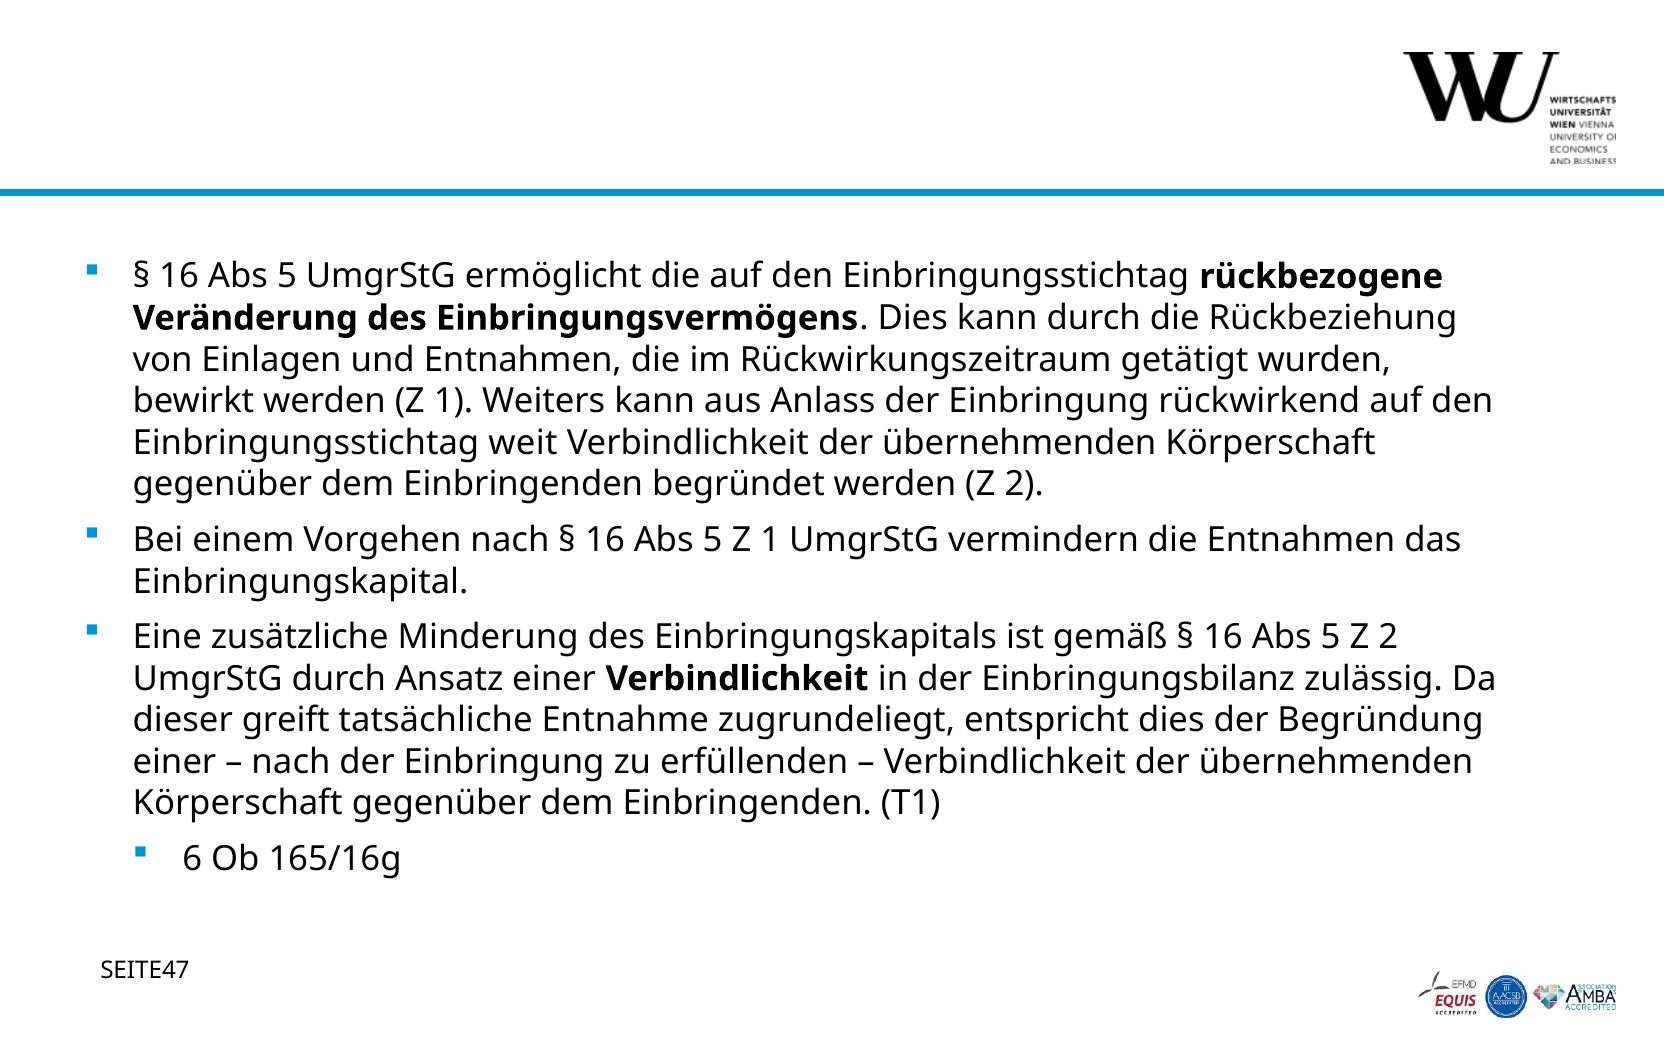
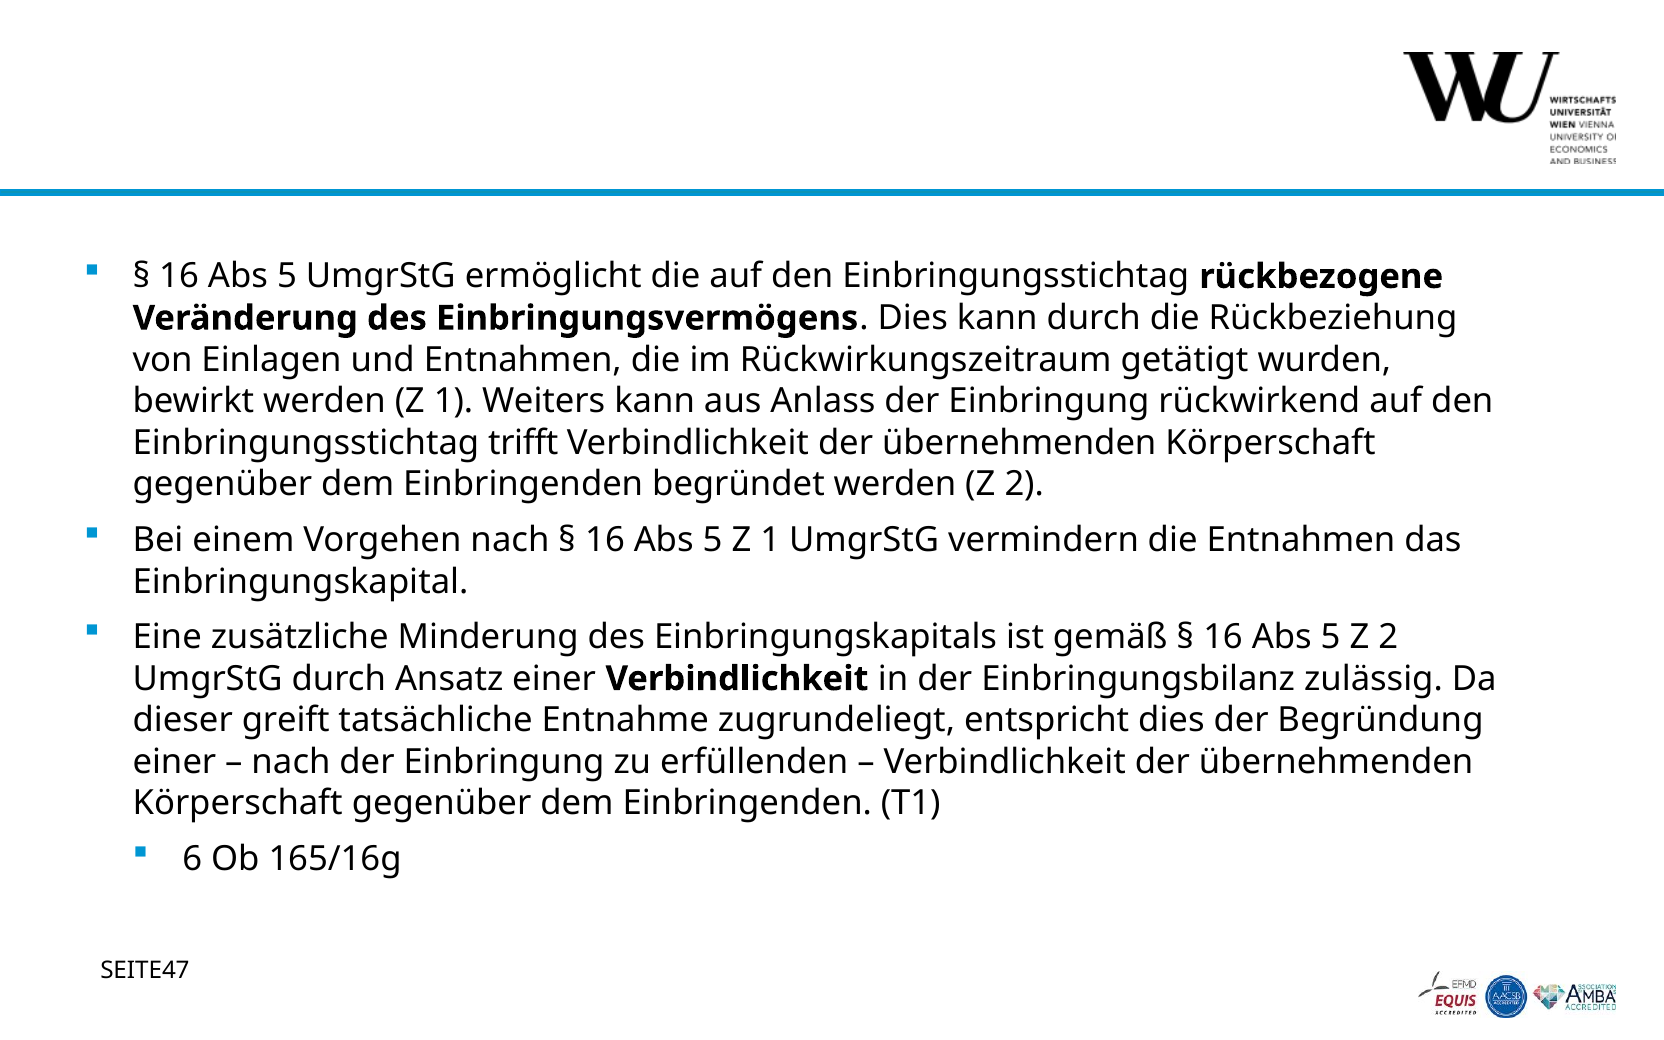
weit: weit -> trifft (523, 443)
